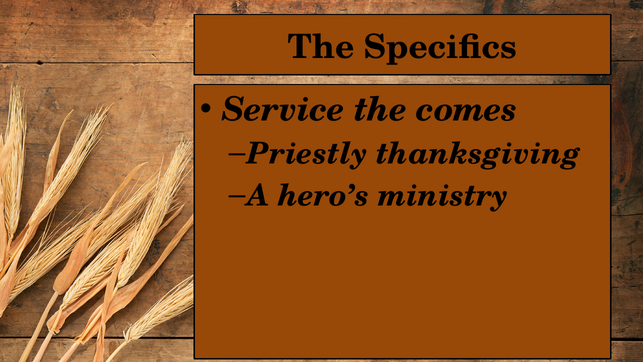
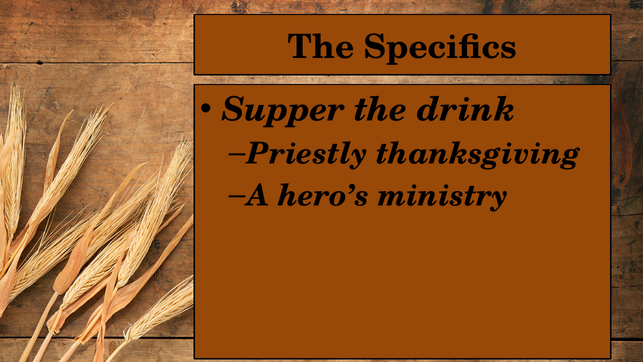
Service: Service -> Supper (283, 110)
comes: comes -> drink (467, 110)
